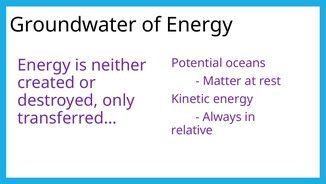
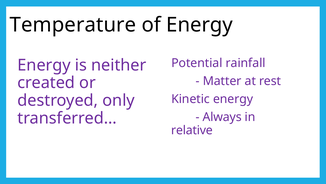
Groundwater: Groundwater -> Temperature (73, 25)
oceans: oceans -> rainfall (246, 63)
